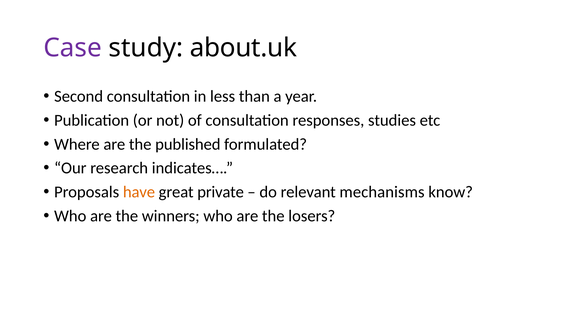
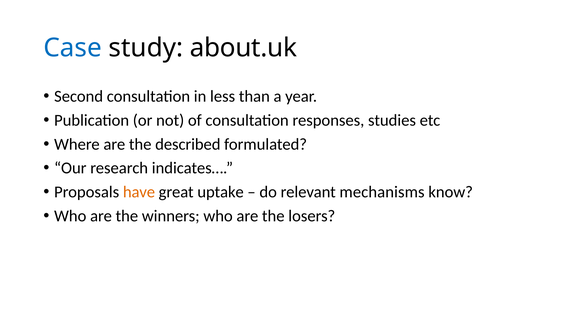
Case colour: purple -> blue (73, 48)
published: published -> described (188, 144)
private: private -> uptake (221, 192)
